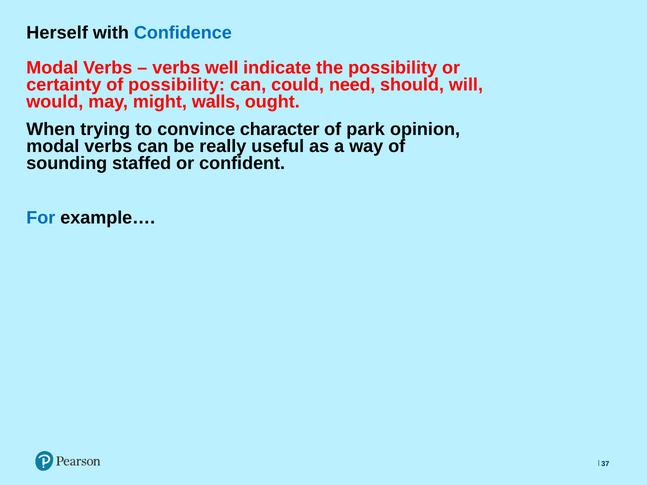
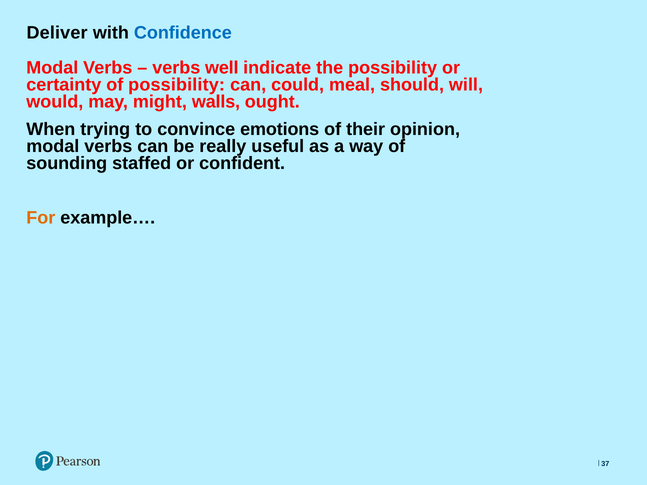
Herself: Herself -> Deliver (57, 33)
need: need -> meal (352, 85)
character: character -> emotions (280, 129)
park: park -> their (366, 129)
For colour: blue -> orange (41, 218)
